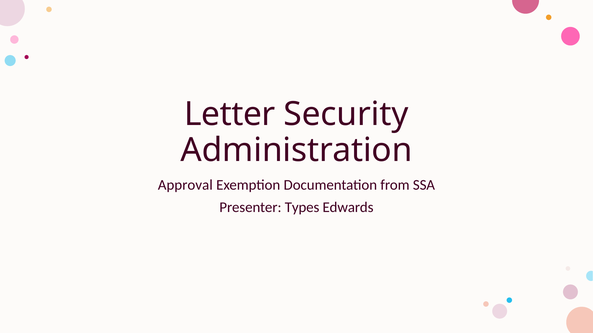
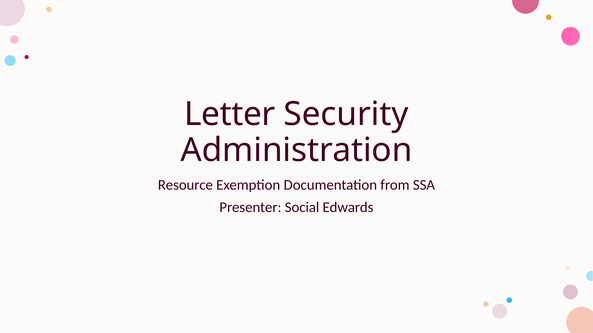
Approval: Approval -> Resource (185, 185)
Types: Types -> Social (302, 208)
